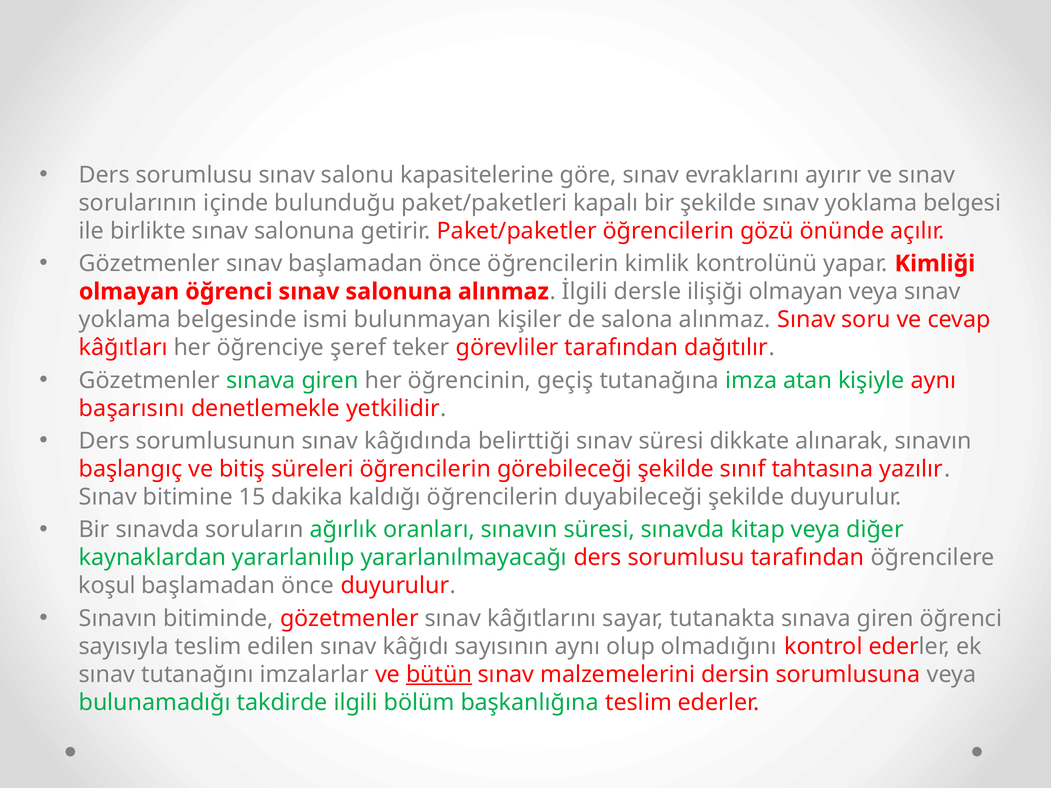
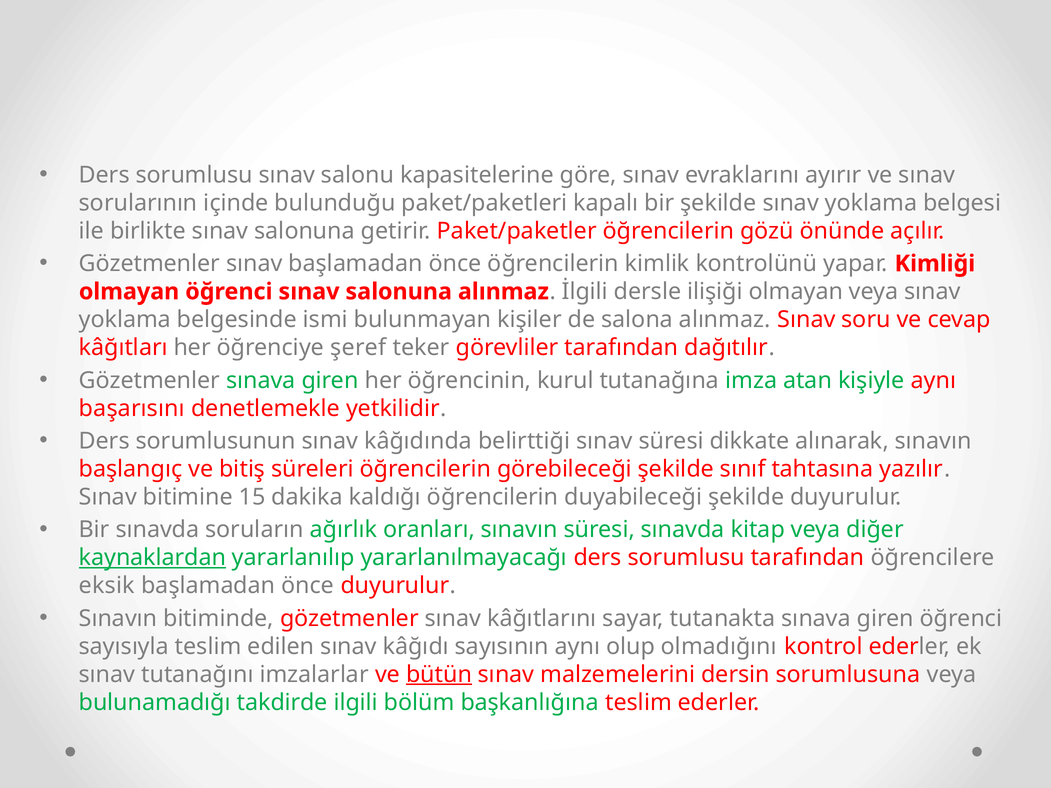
geçiş: geçiş -> kurul (565, 380)
kaynaklardan underline: none -> present (152, 558)
koşul: koşul -> eksik (107, 586)
